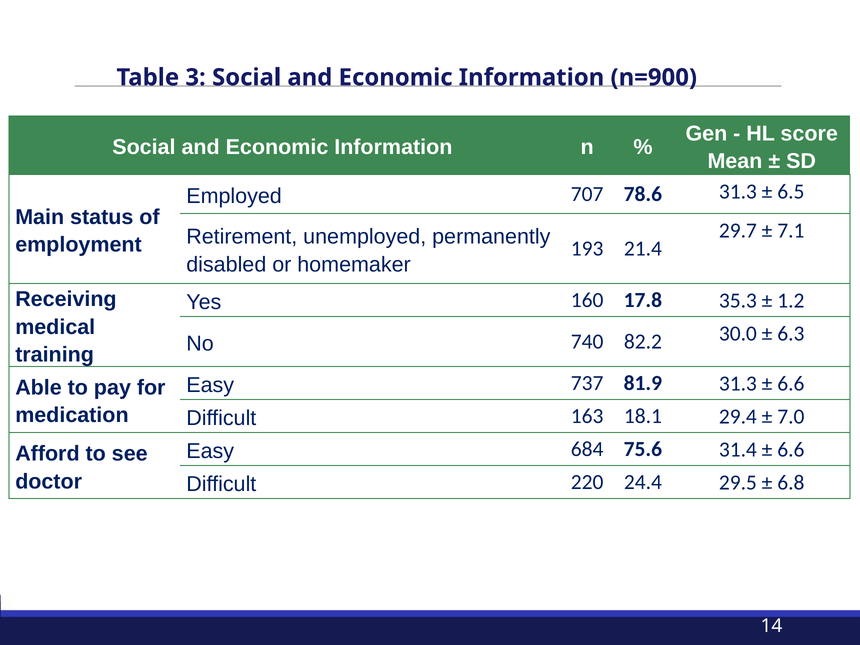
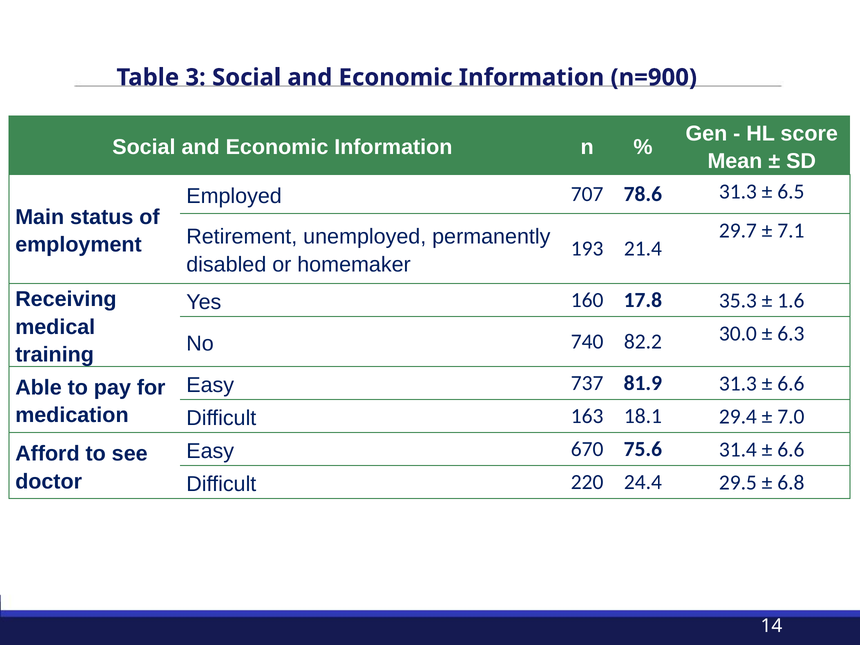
1.2: 1.2 -> 1.6 (791, 301)
684: 684 -> 670 (587, 449)
